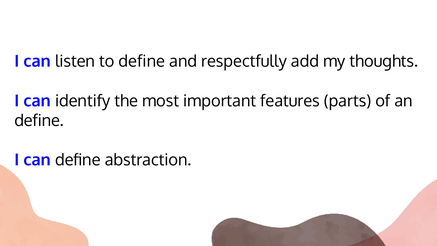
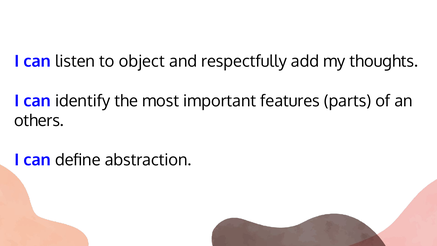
to define: define -> object (142, 61)
define: define -> others (39, 121)
